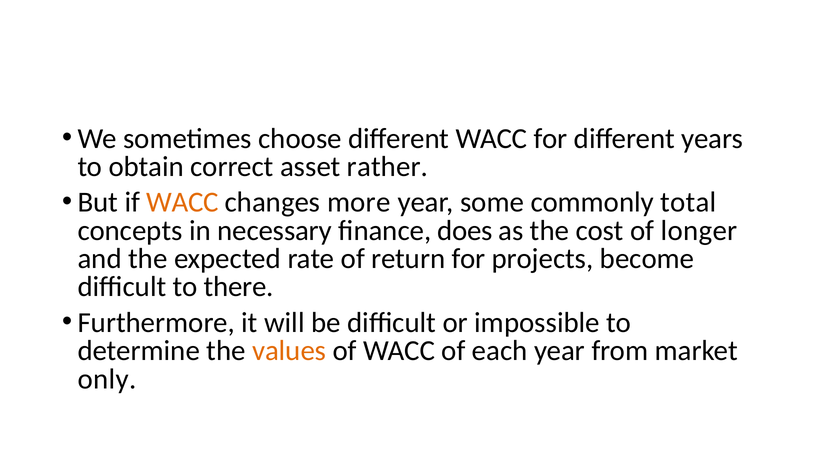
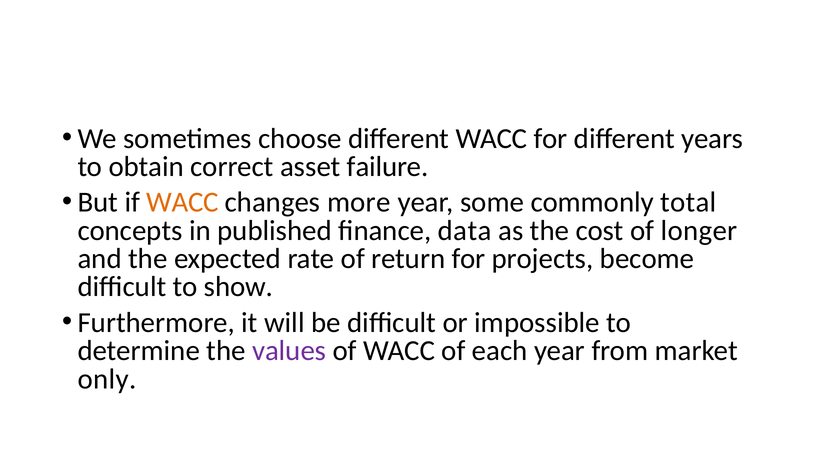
rather: rather -> failure (388, 166)
necessary: necessary -> published (275, 230)
does: does -> data (465, 230)
there: there -> show (239, 287)
values colour: orange -> purple (289, 351)
